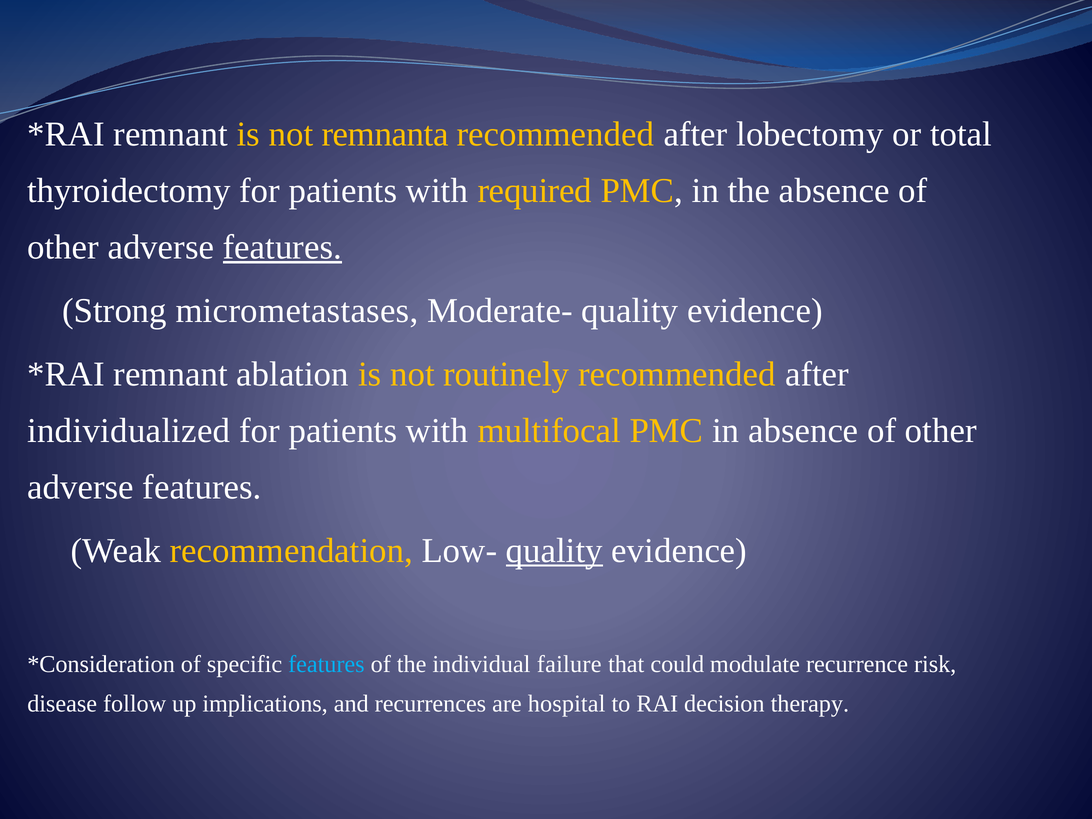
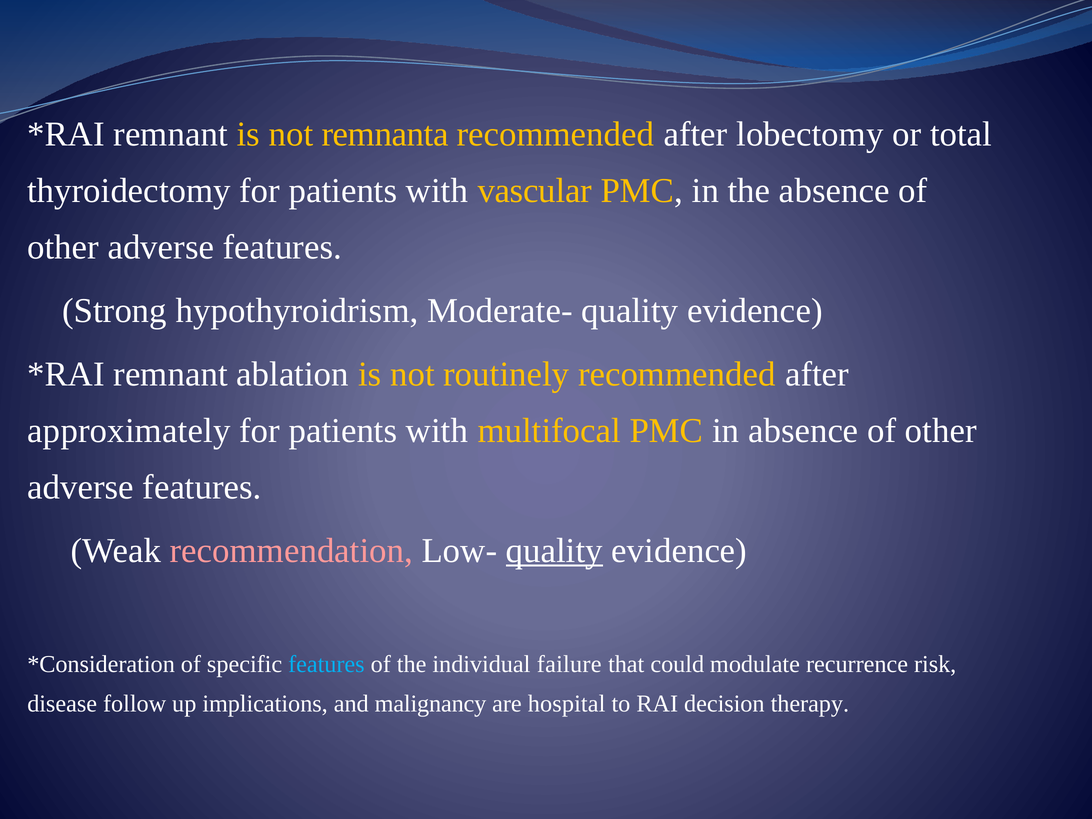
required: required -> vascular (535, 191)
features underline: present -> none (282, 247)
micrometastases: micrometastases -> hypothyroidrism (297, 311)
individualized: individualized -> approximately (129, 431)
recommendation colour: yellow -> pink (291, 551)
recurrences: recurrences -> malignancy (431, 704)
